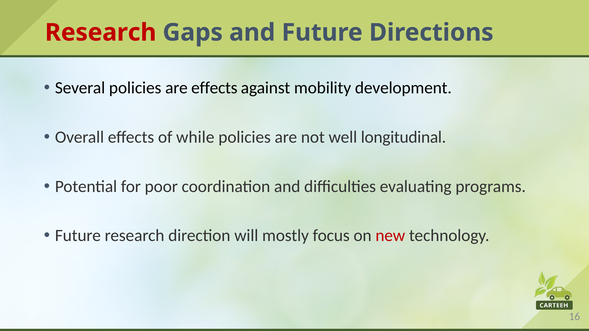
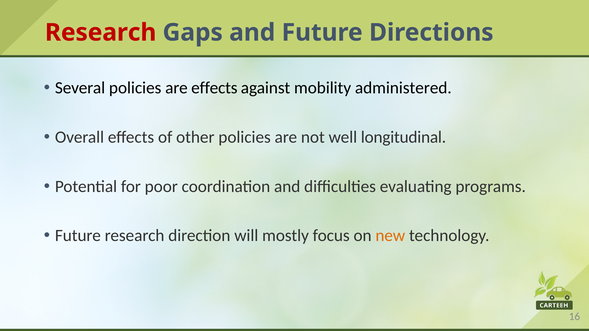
development: development -> administered (403, 88)
while: while -> other (195, 137)
new colour: red -> orange (390, 236)
